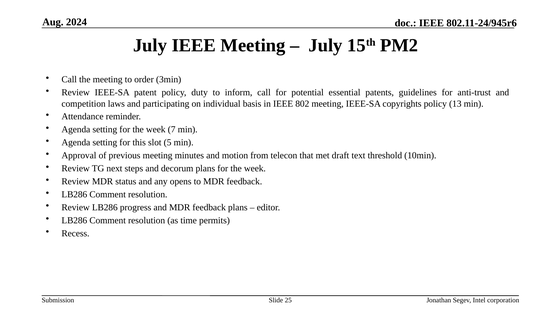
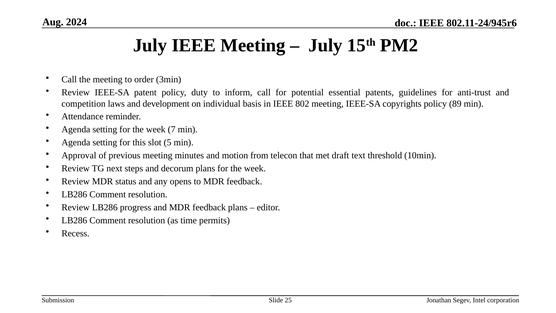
participating: participating -> development (166, 104)
13: 13 -> 89 (455, 104)
